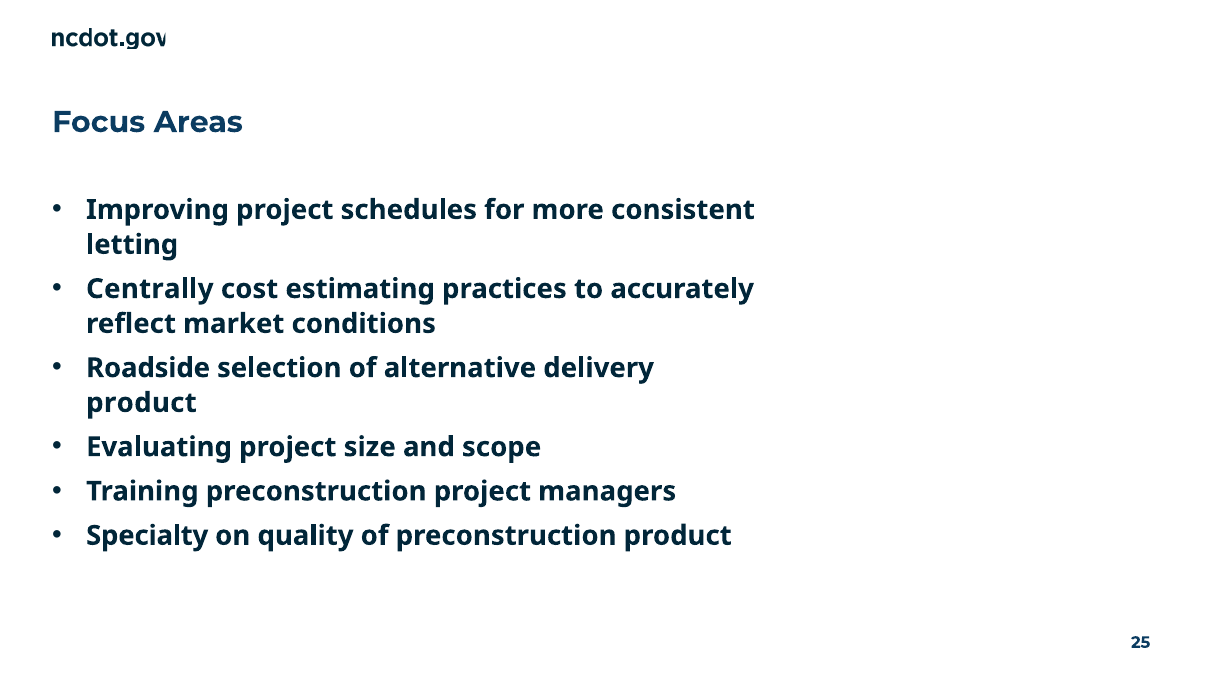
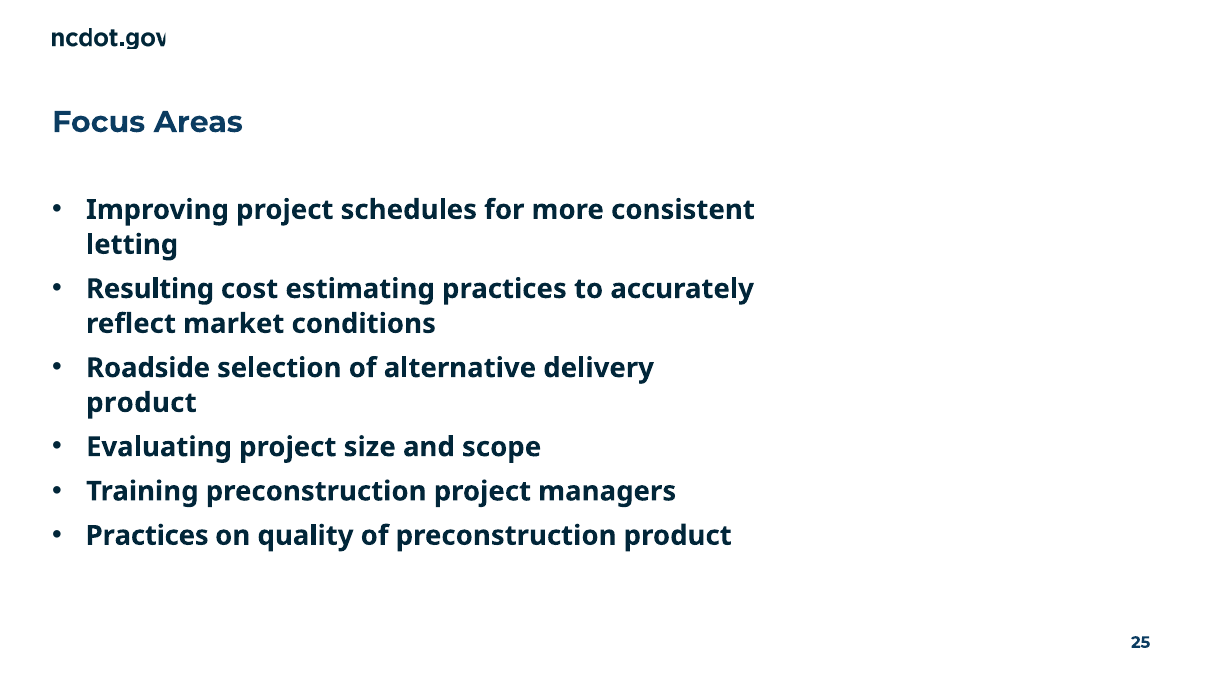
Centrally: Centrally -> Resulting (150, 289)
Specialty: Specialty -> Practices (147, 536)
